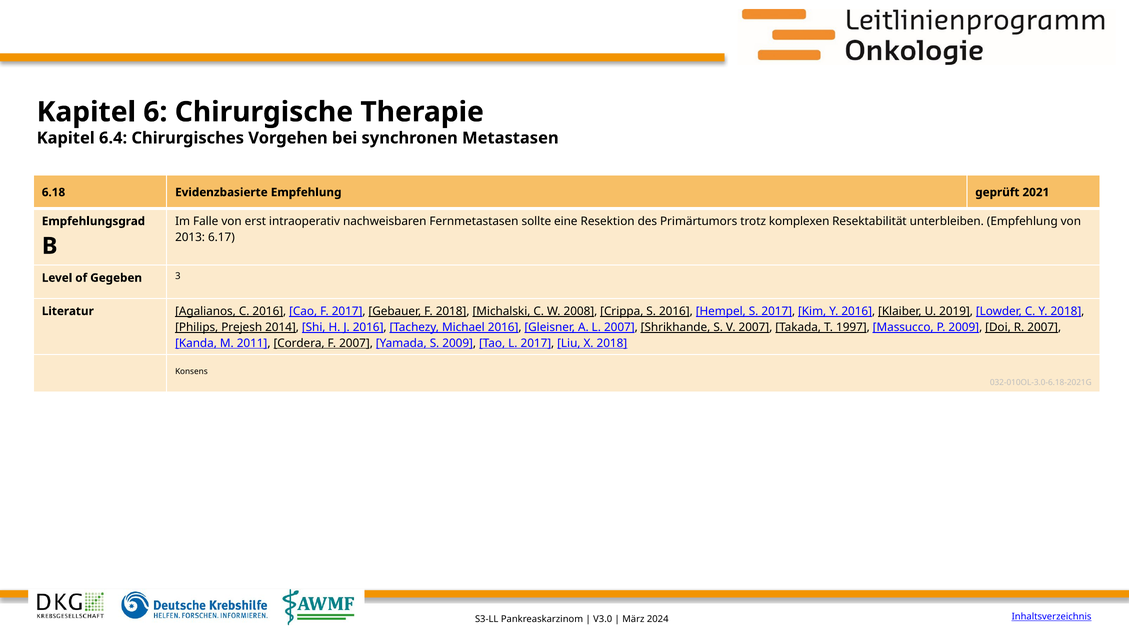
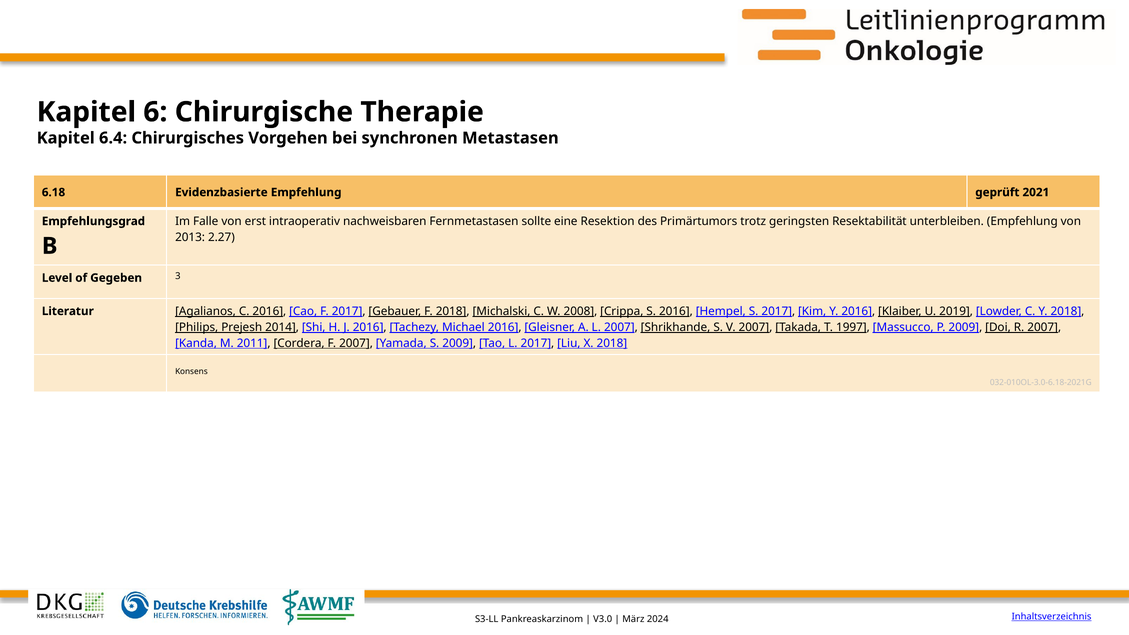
komplexen: komplexen -> geringsten (799, 221)
6.17: 6.17 -> 2.27 (221, 237)
